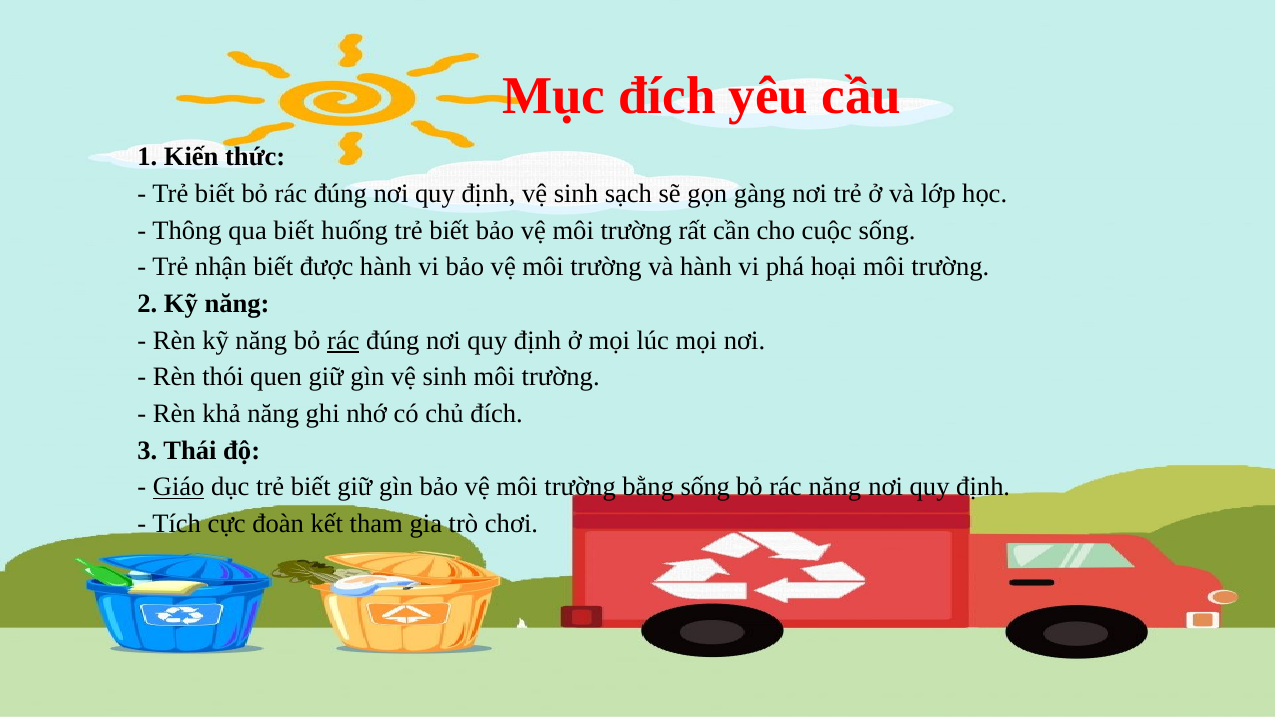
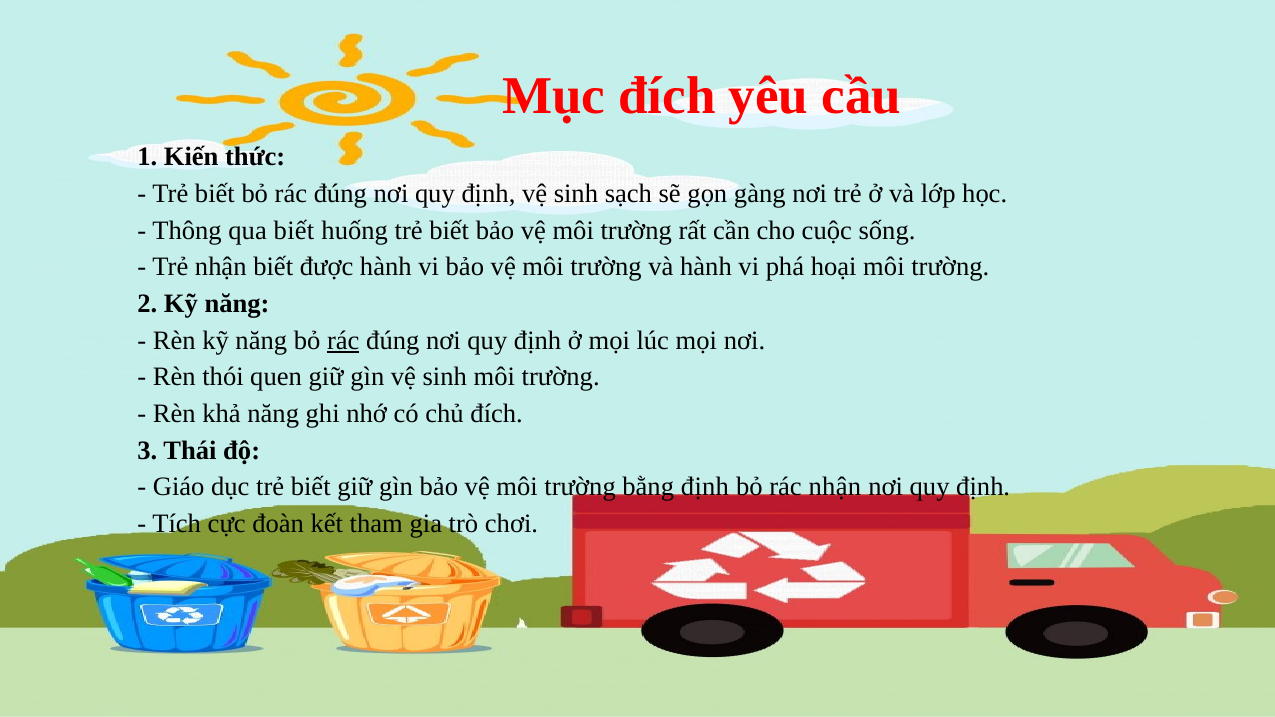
Giáo underline: present -> none (179, 487)
bằng sống: sống -> định (705, 487)
rác năng: năng -> nhận (835, 487)
